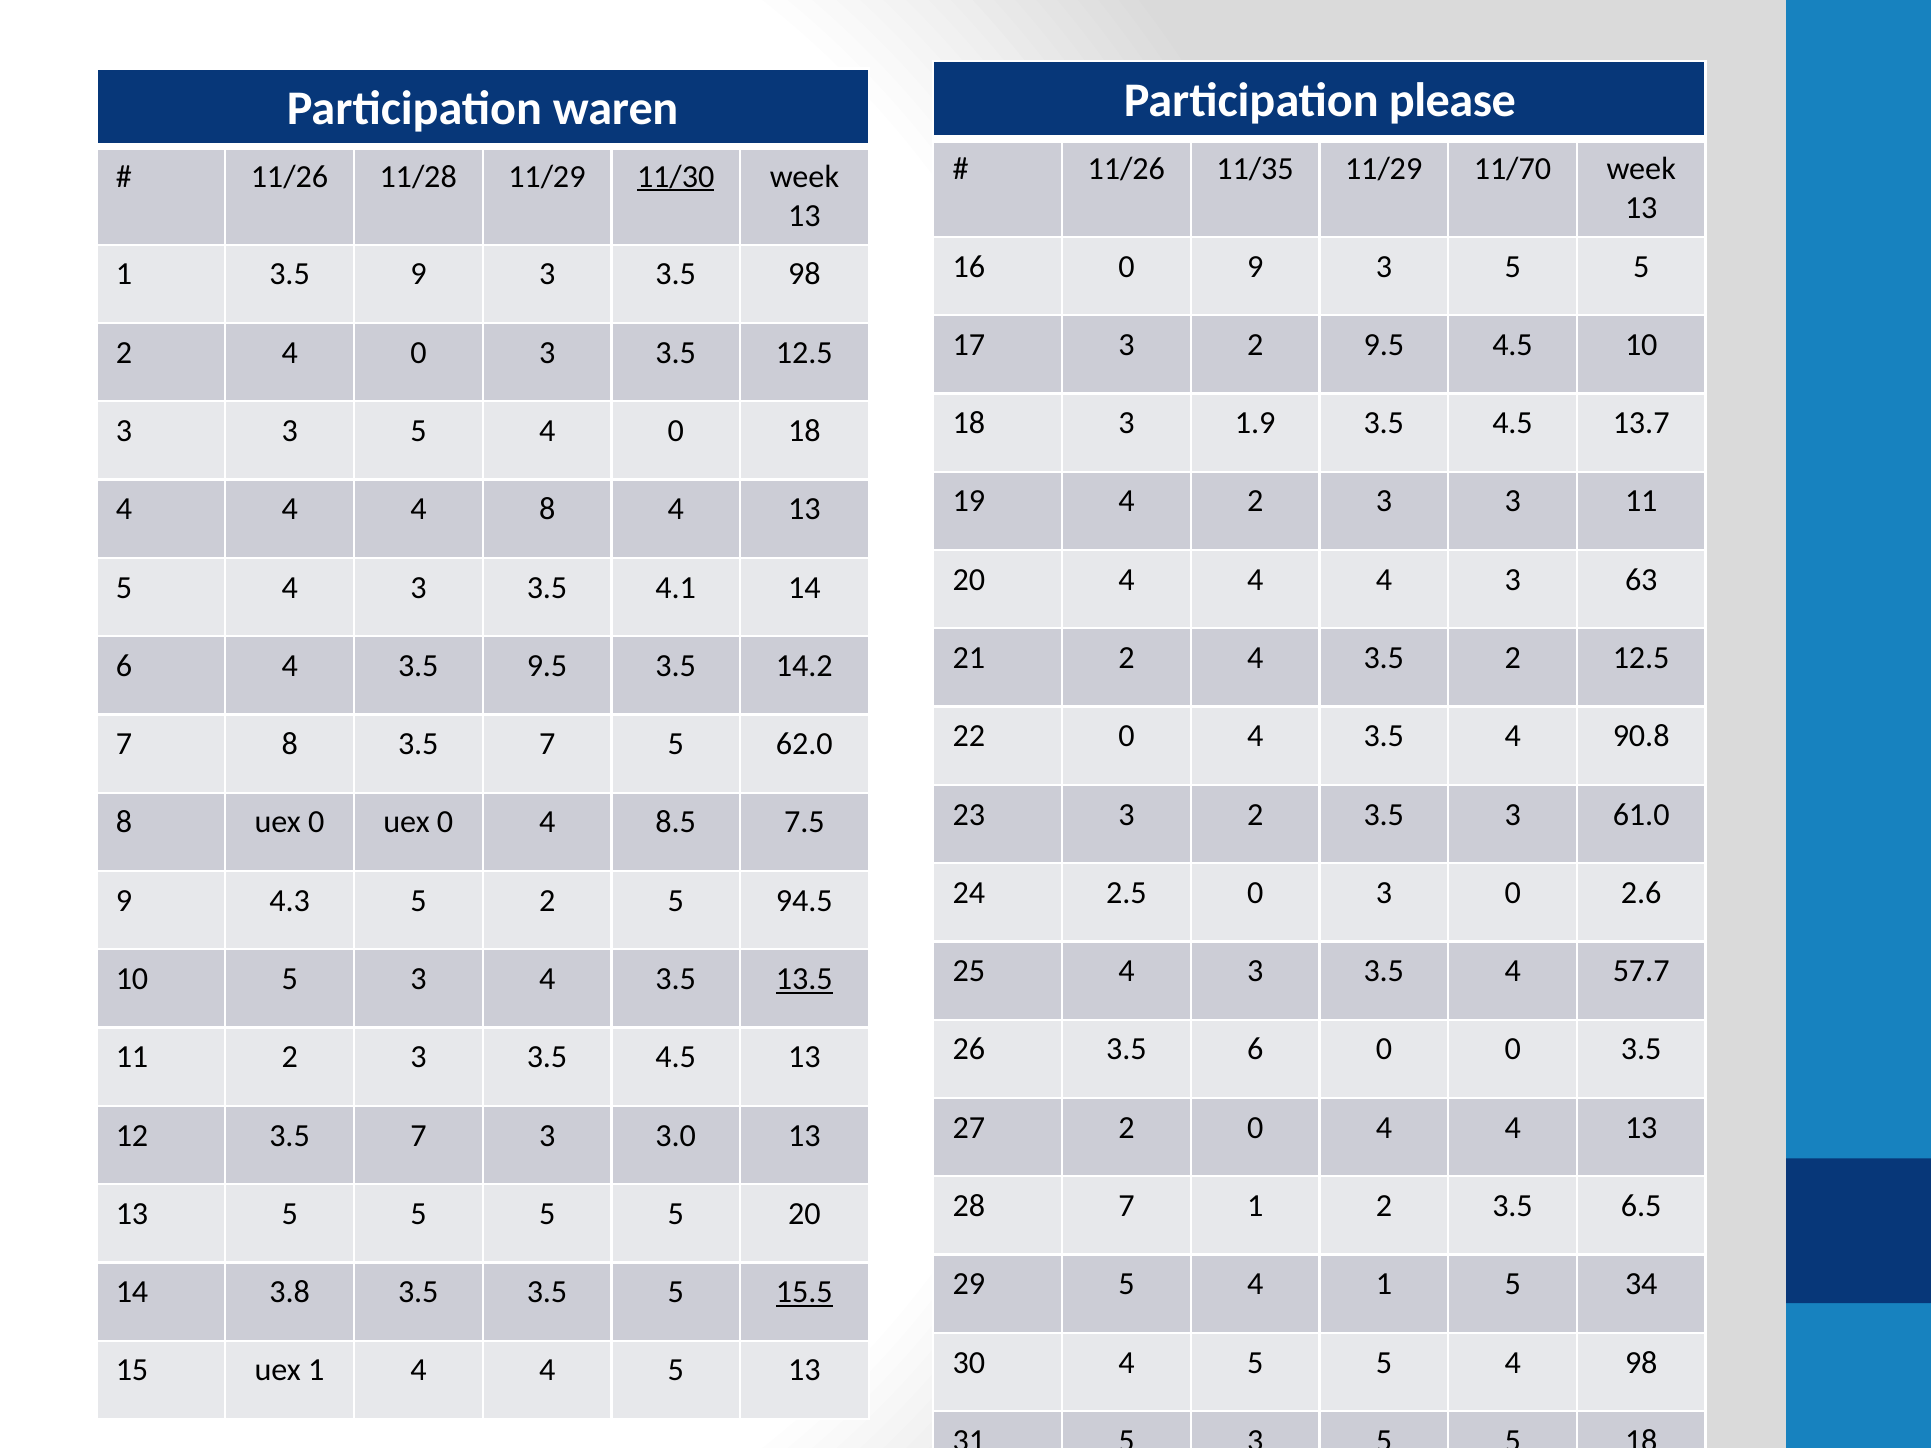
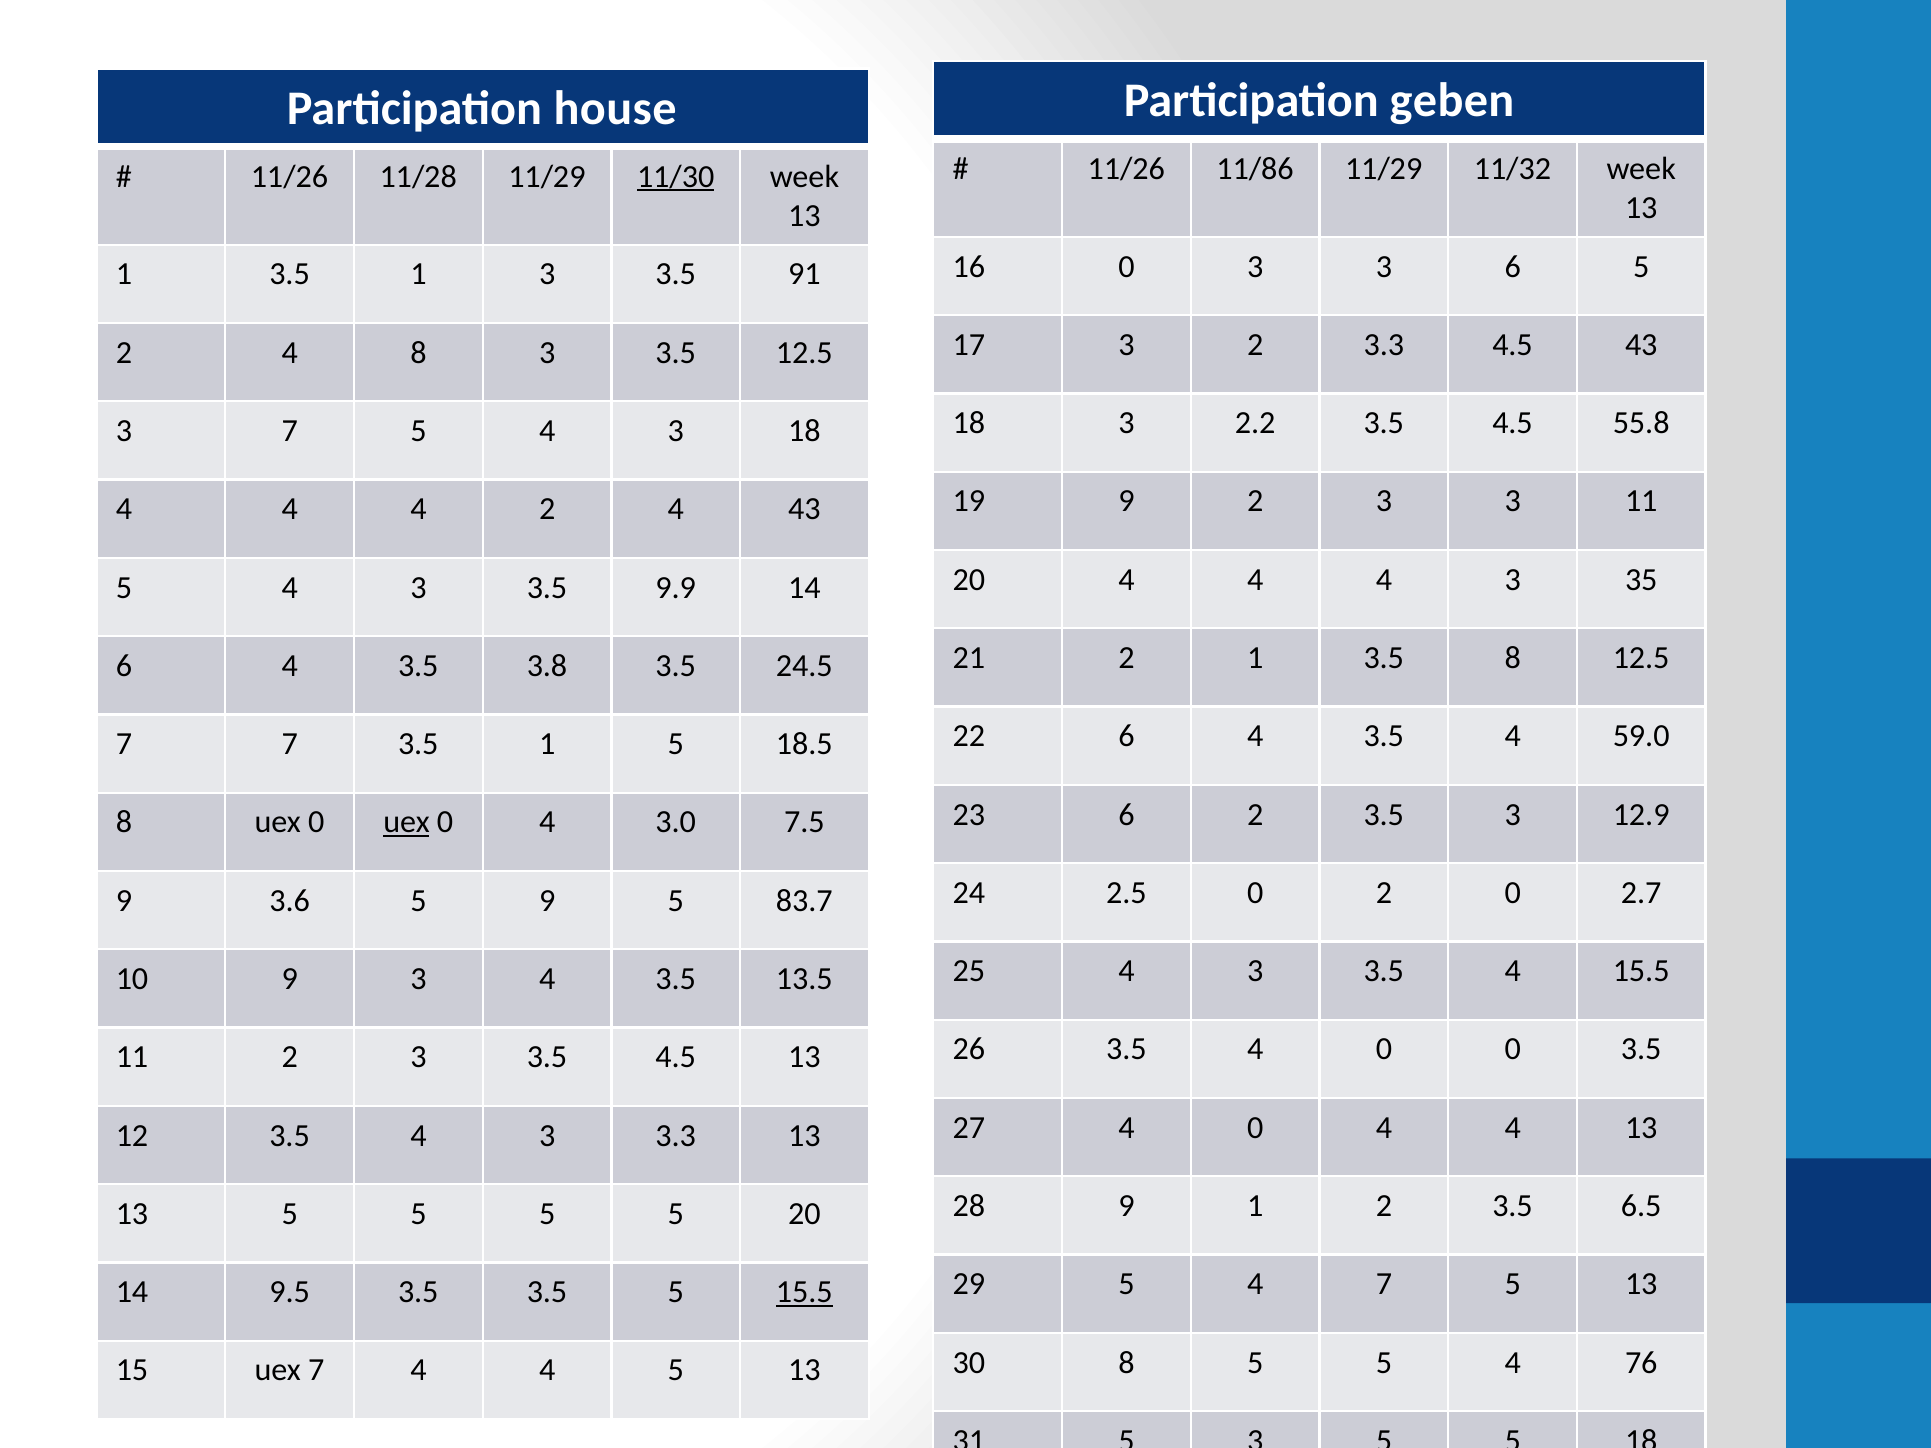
please: please -> geben (1452, 100)
waren: waren -> house (615, 108)
11/35: 11/35 -> 11/86 (1255, 169)
11/70: 11/70 -> 11/32 (1512, 169)
0 9: 9 -> 3 (1255, 266)
5: 5 -> 6 (1513, 266)
1 3.5 9: 9 -> 1 (418, 274)
3.5 98: 98 -> 91 (804, 274)
2 9.5: 9.5 -> 3.3 (1384, 345)
4.5 10: 10 -> 43 (1641, 345)
2 4 0: 0 -> 8 (418, 353)
1.9: 1.9 -> 2.2 (1255, 423)
13.7: 13.7 -> 55.8 (1641, 423)
3: 3 -> 7 (290, 431)
0: 0 -> 3 (676, 431)
19 4: 4 -> 9 (1127, 501)
4 8: 8 -> 2 (547, 509)
13: 13 -> 43 (804, 509)
63: 63 -> 35 (1641, 580)
4.1: 4.1 -> 9.9 (676, 588)
21 2 4: 4 -> 1 (1255, 658)
3.5 2: 2 -> 8 (1513, 658)
3.5 9.5: 9.5 -> 3.8 (547, 666)
14.2: 14.2 -> 24.5 (804, 666)
22 0: 0 -> 6 (1127, 736)
90.8: 90.8 -> 59.0 (1641, 736)
7 8: 8 -> 7 (290, 744)
7: 7 -> 1 (547, 744)
62.0: 62.0 -> 18.5 (804, 744)
23 3: 3 -> 6 (1127, 815)
61.0: 61.0 -> 12.9 (1641, 815)
uex underline: none -> present (407, 822)
8.5: 8.5 -> 3.0 (676, 822)
2.5 0 3: 3 -> 2 (1384, 893)
2.6: 2.6 -> 2.7 (1641, 893)
4.3: 4.3 -> 3.6 (290, 901)
5 2: 2 -> 9 (547, 901)
94.5: 94.5 -> 83.7 (804, 901)
4 57.7: 57.7 -> 15.5 (1641, 971)
10 5: 5 -> 9 (290, 979)
13.5 underline: present -> none (804, 979)
26 3.5 6: 6 -> 4 (1255, 1050)
27 2: 2 -> 4 (1127, 1128)
12 3.5 7: 7 -> 4 (418, 1136)
3 3.0: 3.0 -> 3.3 (676, 1136)
28 7: 7 -> 9 (1127, 1206)
4 1: 1 -> 7 (1384, 1284)
34: 34 -> 13 (1641, 1284)
3.8: 3.8 -> 9.5 (290, 1292)
30 4: 4 -> 8 (1127, 1363)
4 98: 98 -> 76 (1641, 1363)
uex 1: 1 -> 7 (316, 1371)
